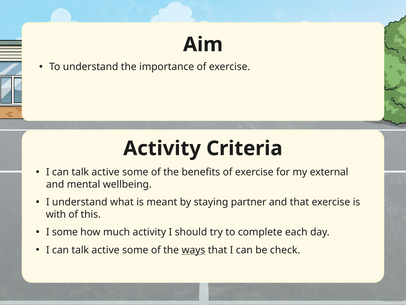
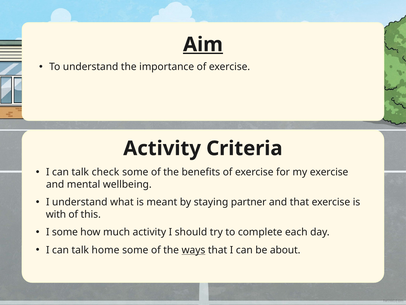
Aim underline: none -> present (203, 44)
active: active -> check (106, 172)
my external: external -> exercise (329, 172)
active: active -> home (106, 250)
check: check -> about (285, 250)
